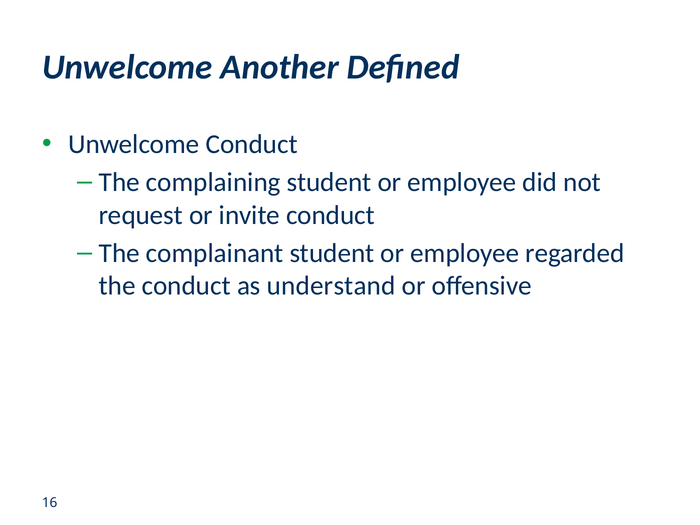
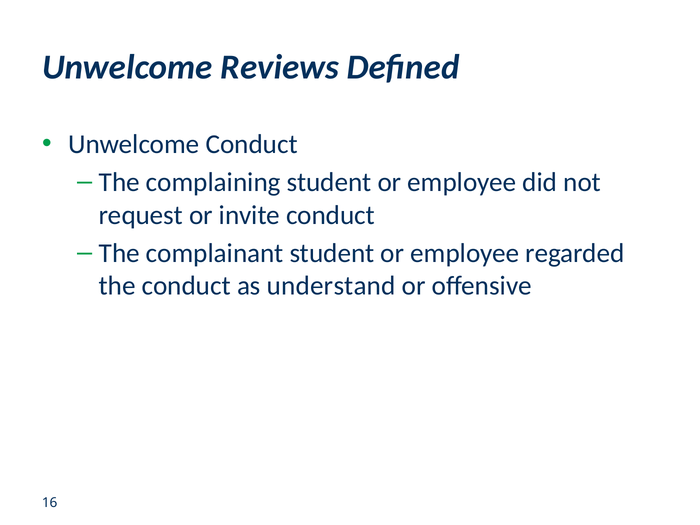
Another: Another -> Reviews (280, 67)
